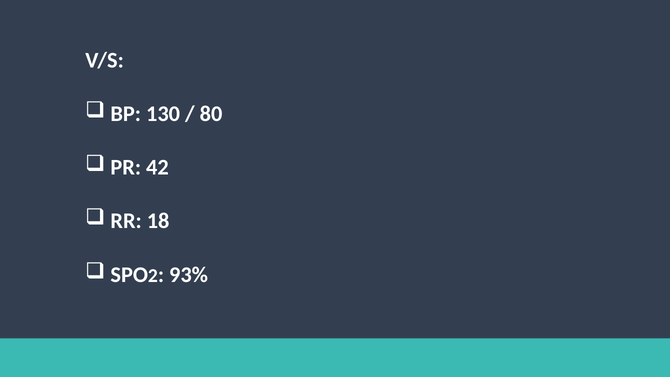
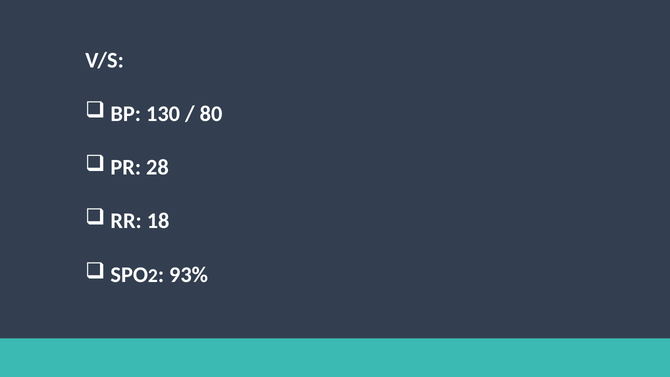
42: 42 -> 28 (157, 167)
